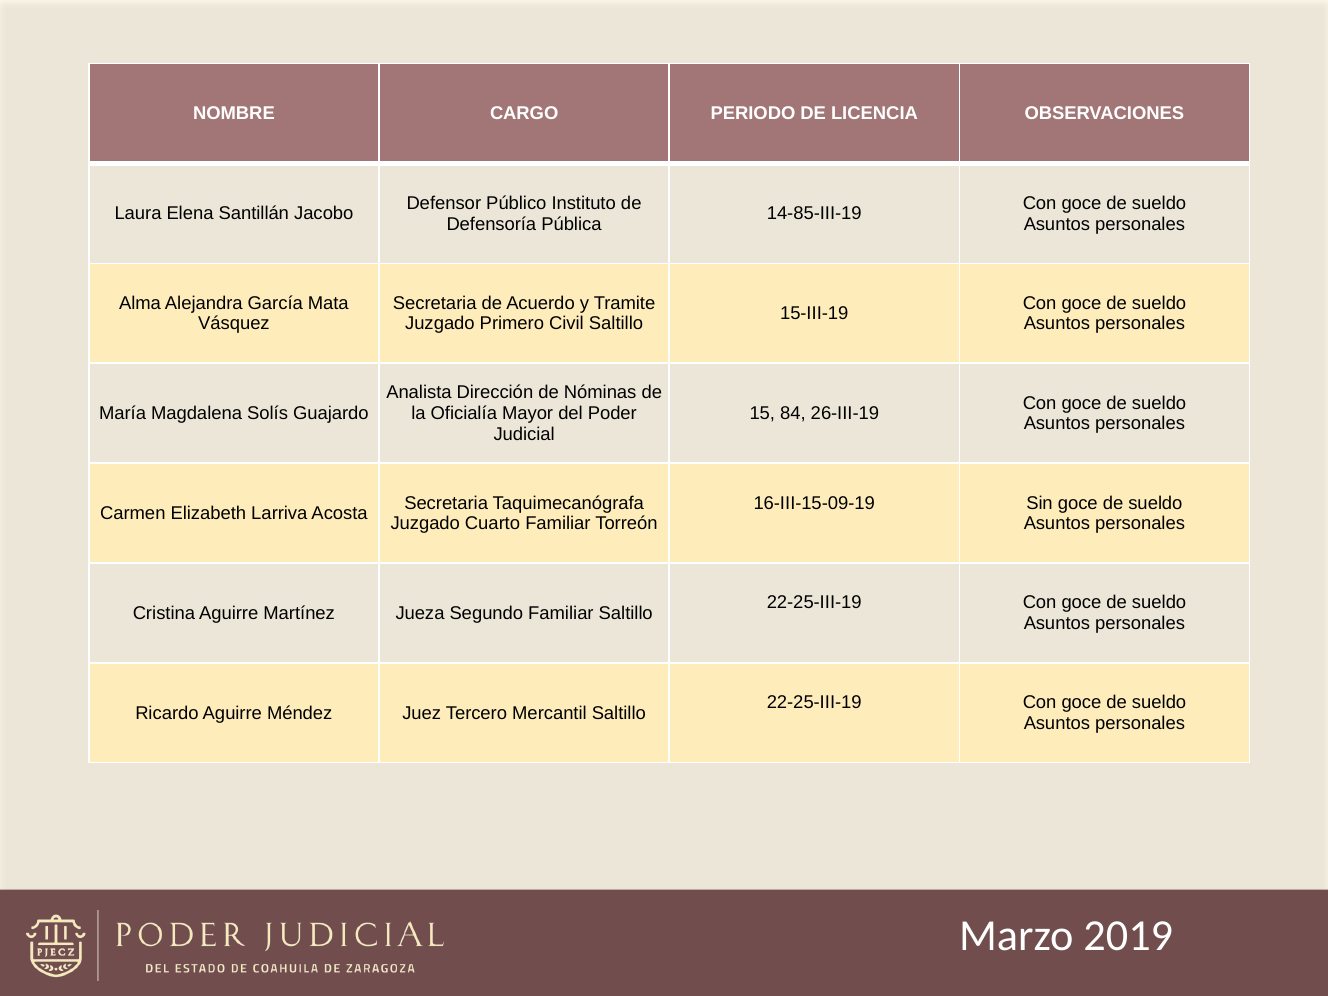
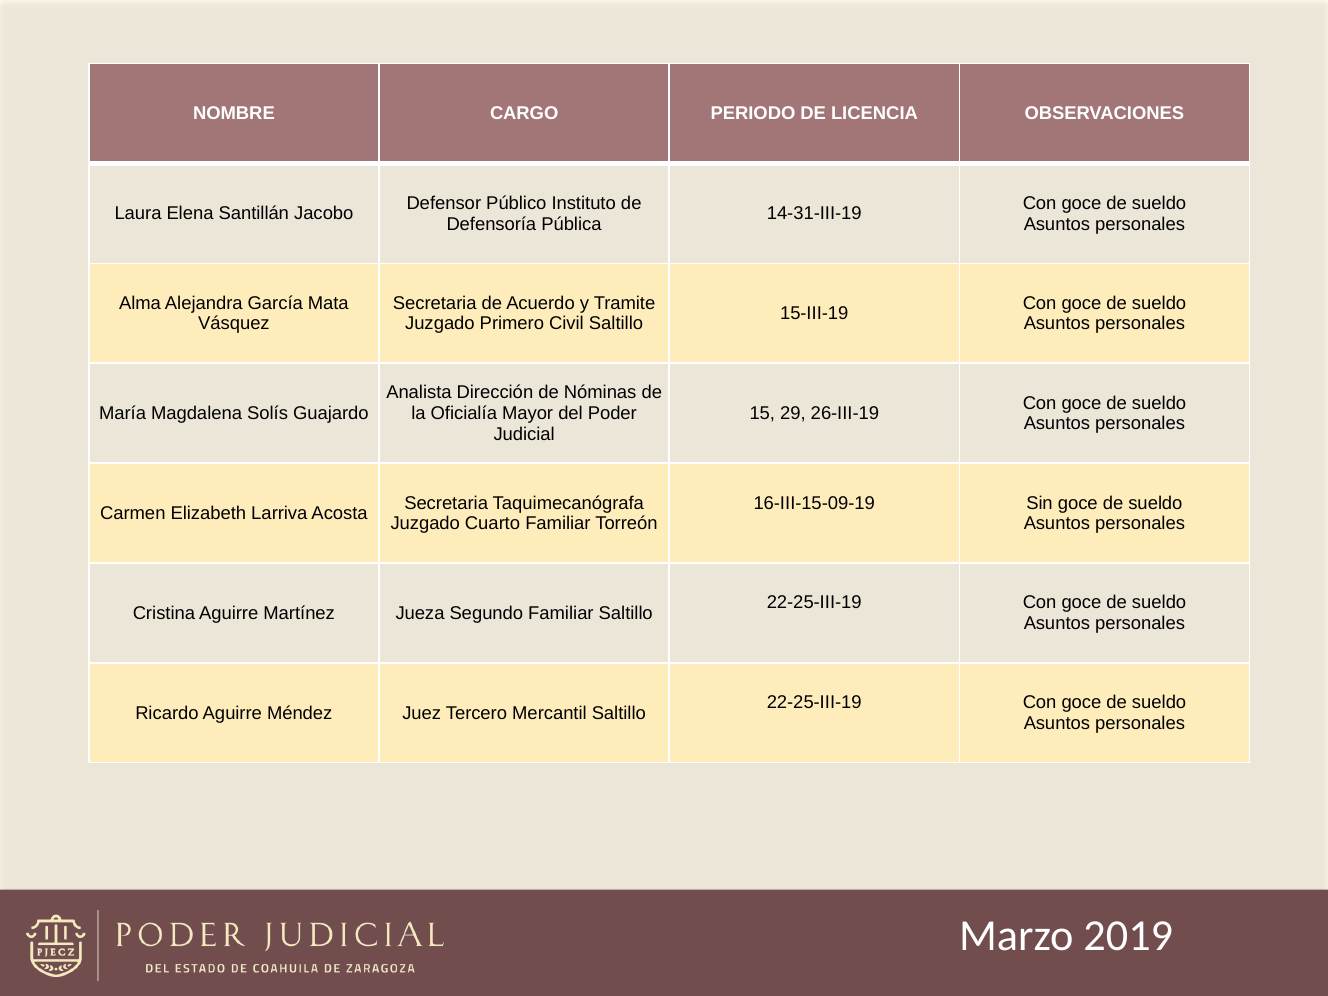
14-85-III-19: 14-85-III-19 -> 14-31-III-19 (814, 214)
84: 84 -> 29 (793, 413)
